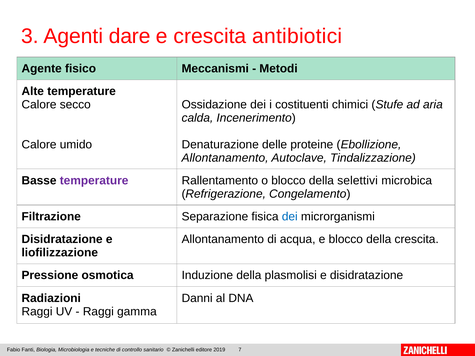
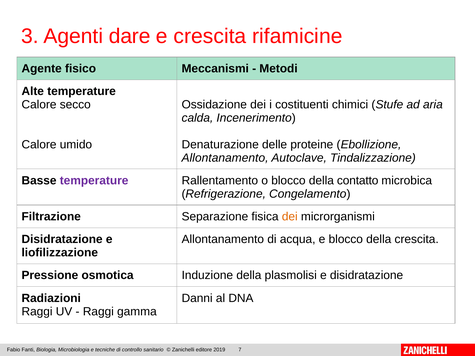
antibiotici: antibiotici -> rifamicine (297, 36)
selettivi: selettivi -> contatto (358, 181)
dei colour: blue -> orange (290, 217)
